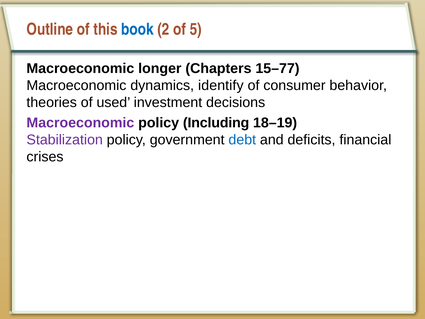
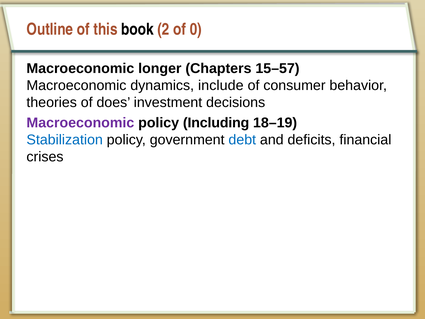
book colour: blue -> black (138, 29)
5: 5 -> 0 (196, 29)
15–77: 15–77 -> 15–57 (277, 68)
identify: identify -> include (221, 85)
used: used -> does (113, 102)
Stabilization colour: purple -> blue (65, 140)
